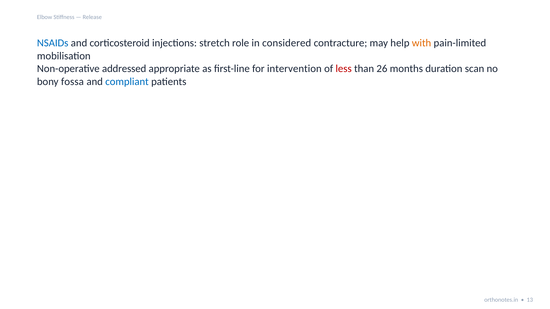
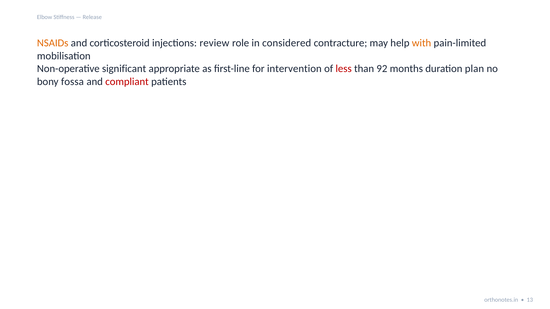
NSAIDs colour: blue -> orange (53, 43)
stretch: stretch -> review (214, 43)
addressed: addressed -> significant (124, 69)
26: 26 -> 92 (382, 69)
scan: scan -> plan (474, 69)
compliant colour: blue -> red (127, 82)
